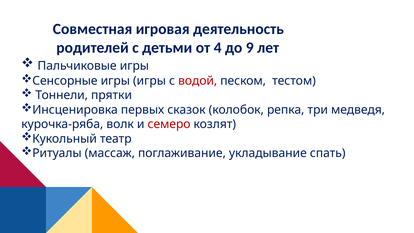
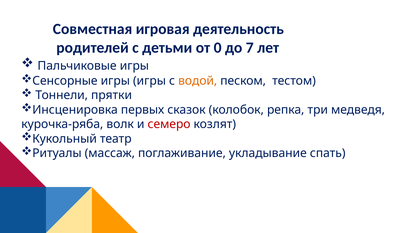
4: 4 -> 0 (218, 48)
9: 9 -> 7 (250, 48)
водой colour: red -> orange (198, 81)
